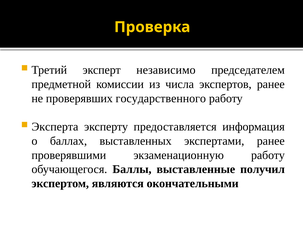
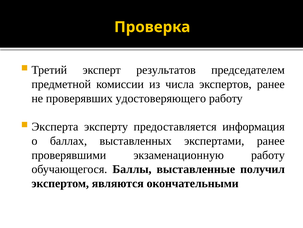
независимо: независимо -> результатов (166, 70)
государственного: государственного -> удостоверяющего (161, 98)
